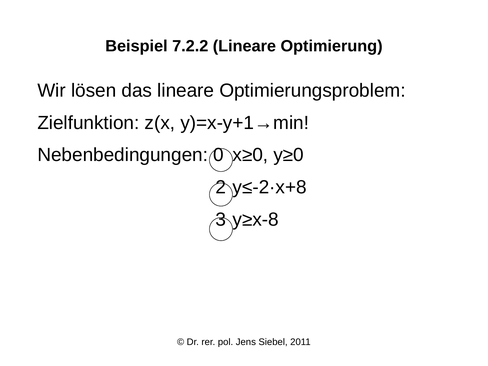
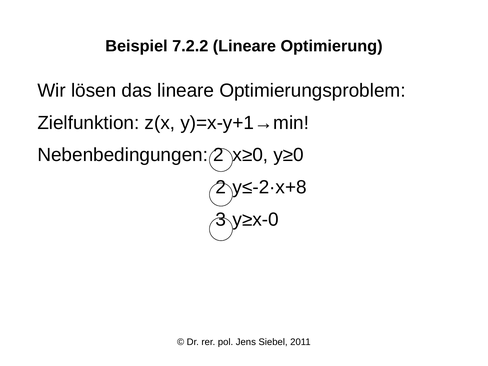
Nebenbedingungen 0: 0 -> 2 (219, 155)
y≥x-8: y≥x-8 -> y≥x-0 (256, 220)
